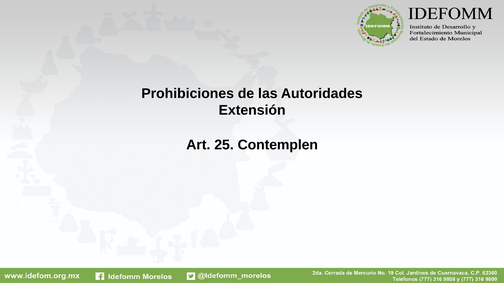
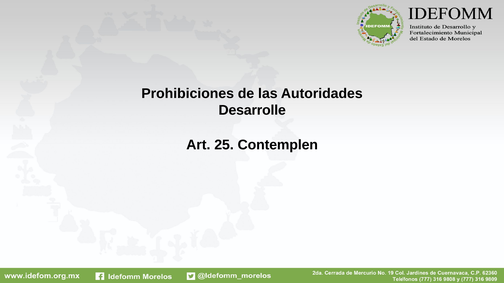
Extensión: Extensión -> Desarrolle (252, 110)
